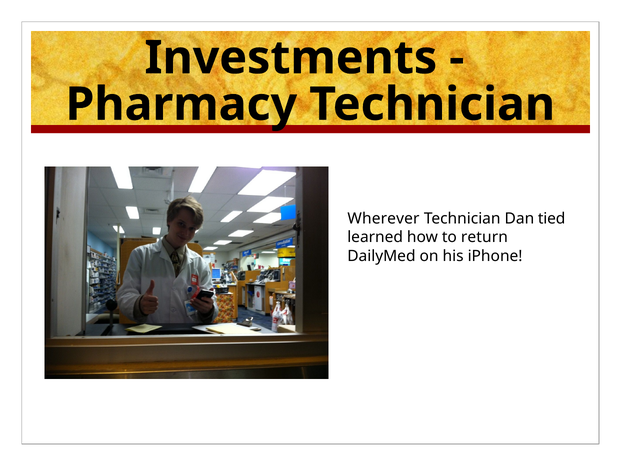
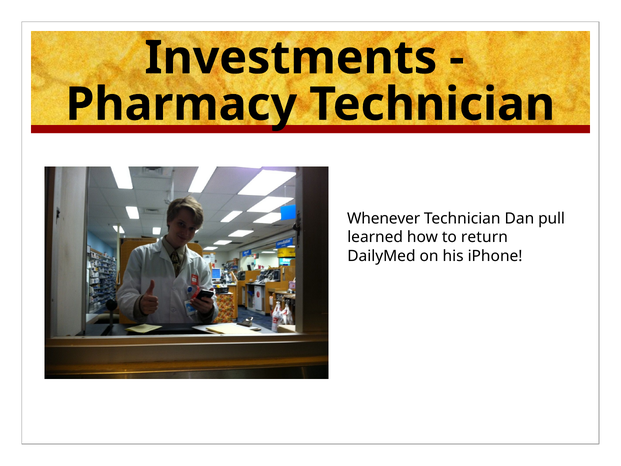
Wherever: Wherever -> Whenever (384, 219)
tied: tied -> pull (552, 219)
